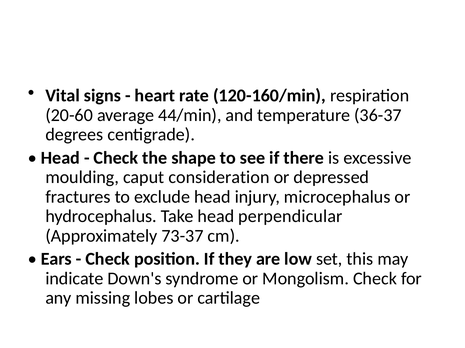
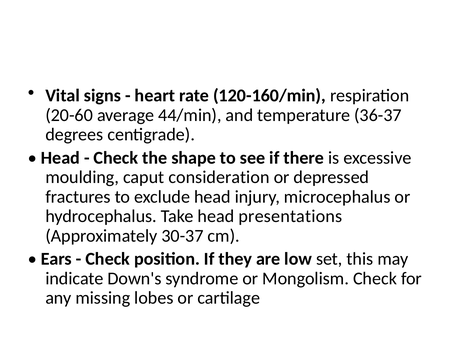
perpendicular: perpendicular -> presentations (290, 217)
73-37: 73-37 -> 30-37 (183, 236)
